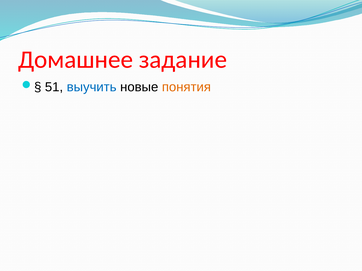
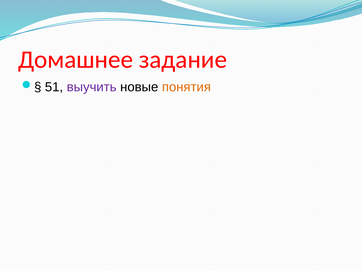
выучить colour: blue -> purple (92, 87)
